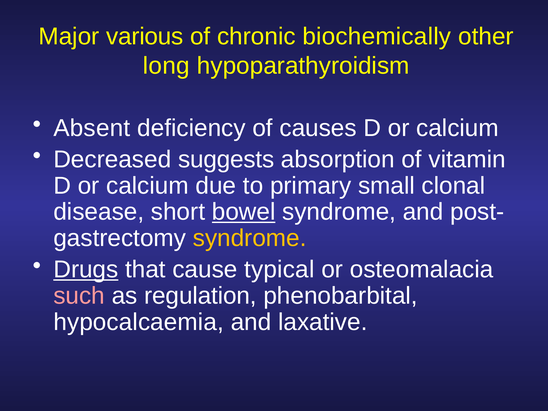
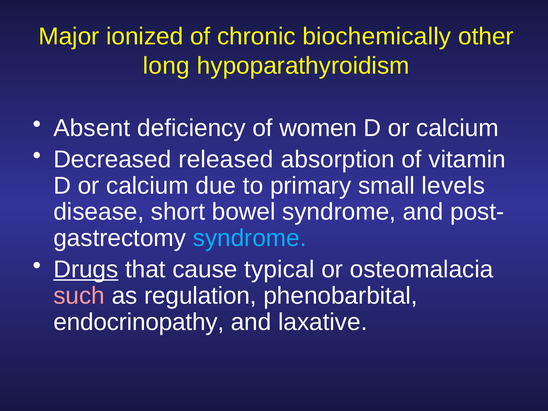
various: various -> ionized (145, 36)
causes: causes -> women (318, 128)
suggests: suggests -> released (226, 159)
clonal: clonal -> levels (453, 186)
bowel underline: present -> none (244, 212)
syndrome colour: yellow -> light blue (250, 238)
hypocalcaemia: hypocalcaemia -> endocrinopathy (139, 322)
